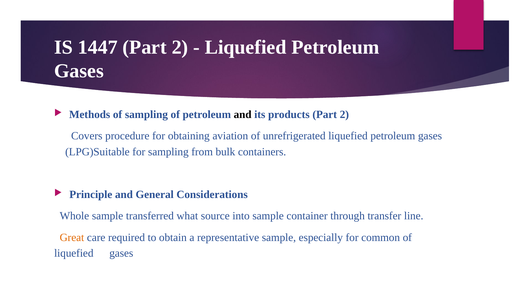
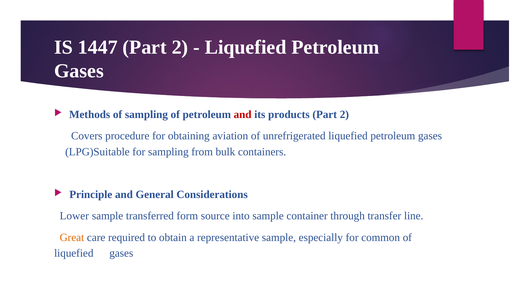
and colour: black -> red (243, 114)
Whole: Whole -> Lower (74, 216)
what: what -> form (187, 216)
